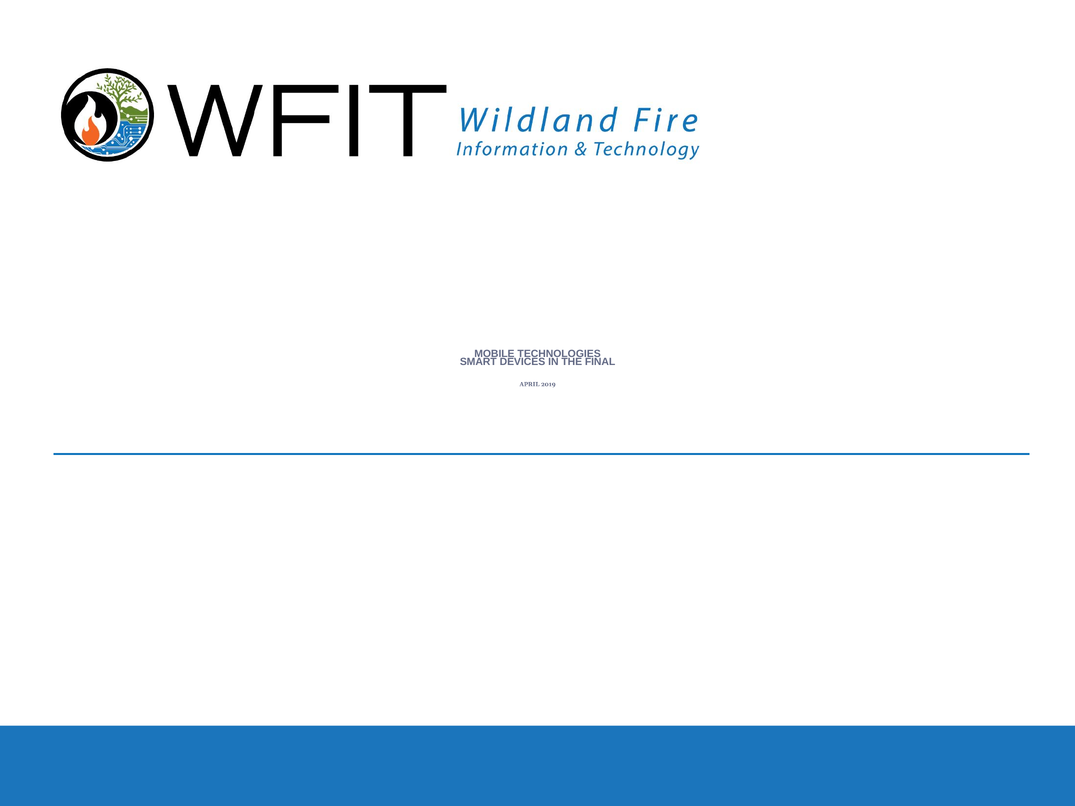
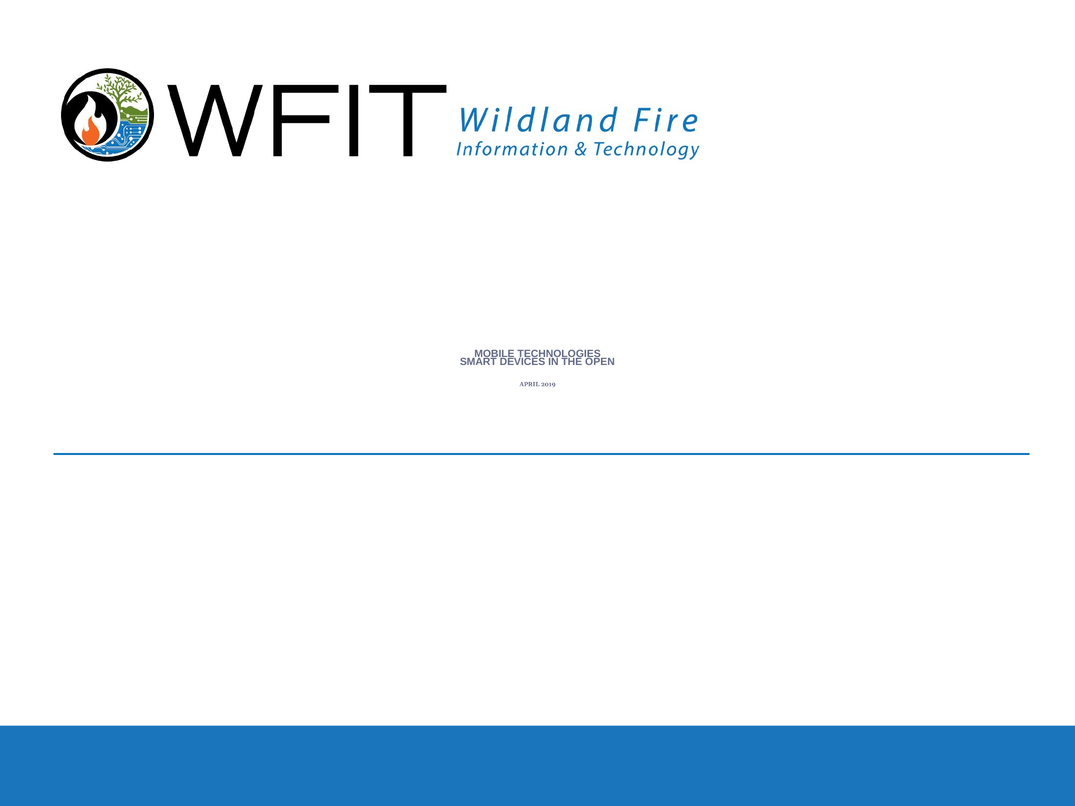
FINAL: FINAL -> OPEN (600, 362)
